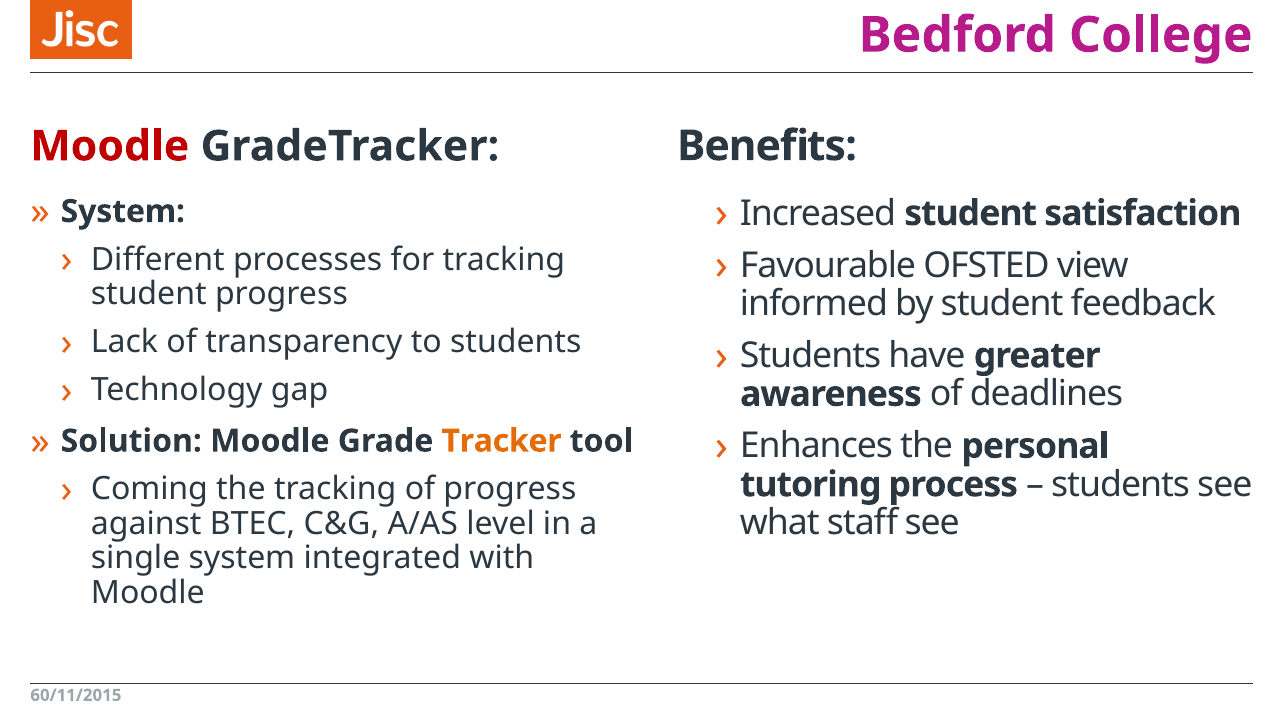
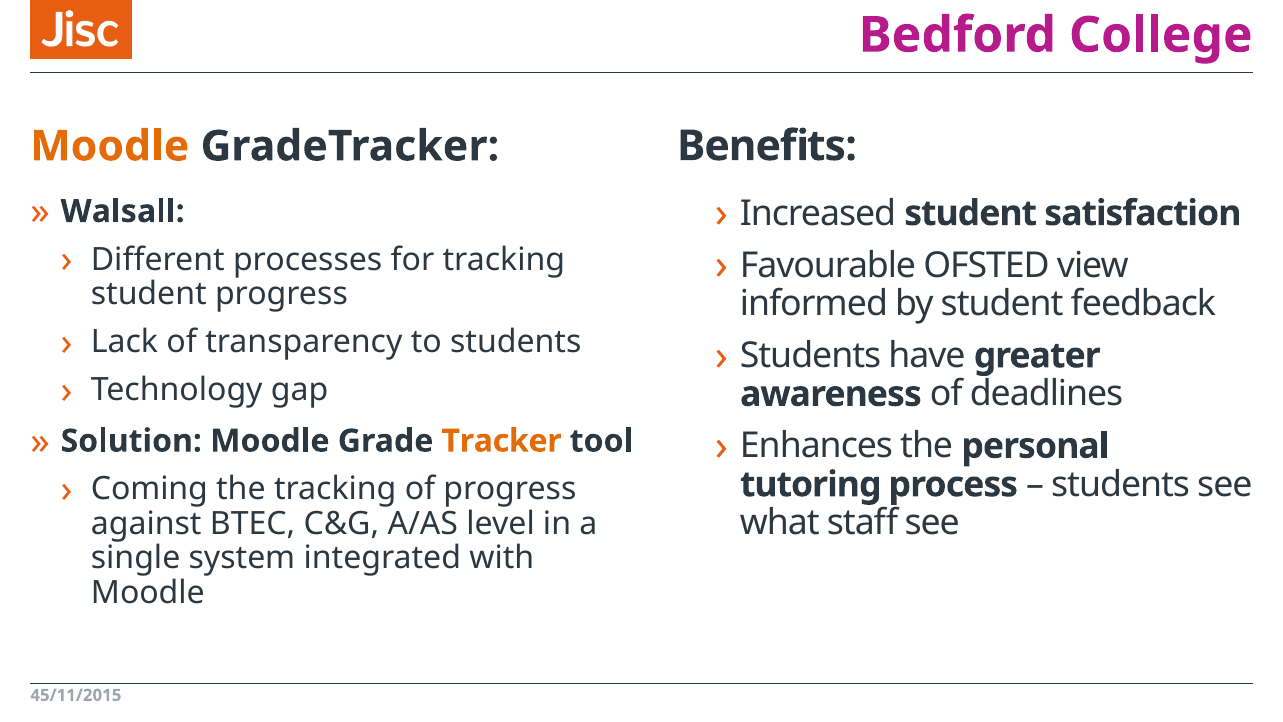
Moodle colour: red -> orange (110, 146)
System: System -> Walsall (123, 211)
60/11/2015: 60/11/2015 -> 45/11/2015 (76, 695)
